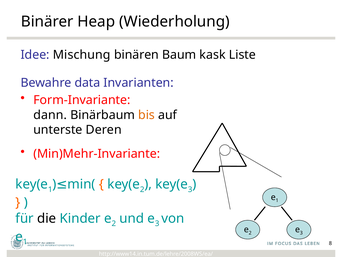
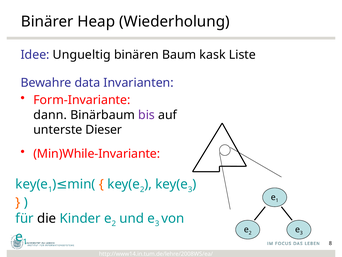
Mischung: Mischung -> Ungueltig (82, 55)
bis colour: orange -> purple (147, 115)
Deren: Deren -> Dieser (104, 130)
Min)Mehr-Invariante: Min)Mehr-Invariante -> Min)While-Invariante (97, 154)
